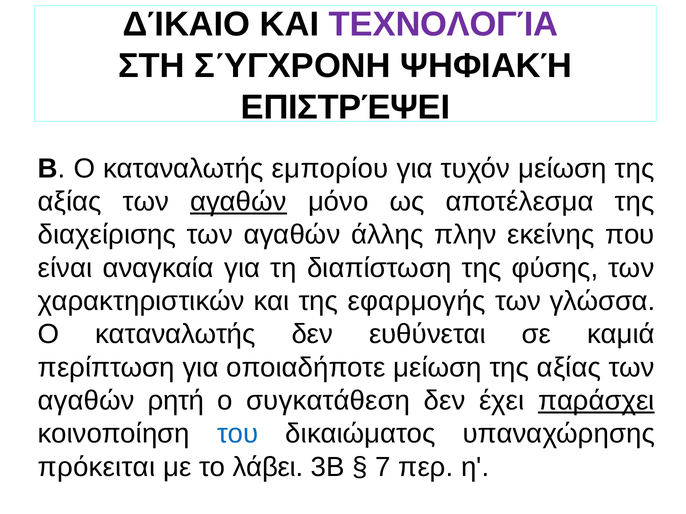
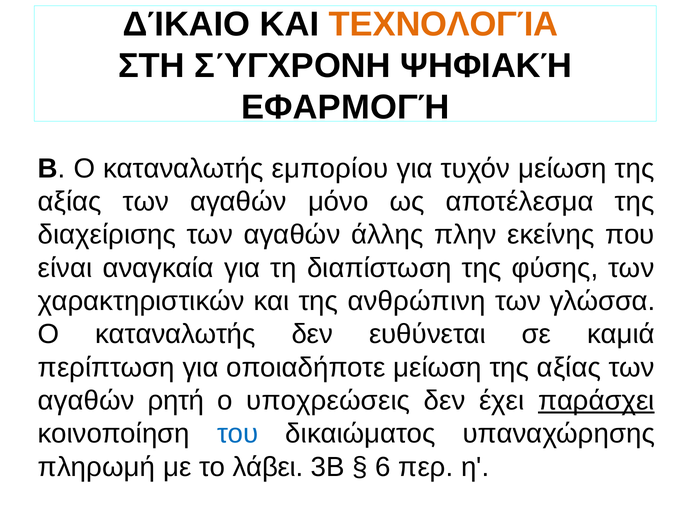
ΤΕΧΝΟΛΟΓΊΑ colour: purple -> orange (444, 24)
ΕΠΙΣΤΡΈΨΕΙ: ΕΠΙΣΤΡΈΨΕΙ -> ΕΦΑΡΜΟΓΉ (345, 107)
αγαθών underline: present -> none (238, 202)
εφαρμογής: εφαρμογής -> ανθρώπινη (417, 301)
συγκατάθεση: συγκατάθεση -> υποχρεώσεις (328, 401)
πρόκειται: πρόκειται -> πληρωμή (97, 467)
7: 7 -> 6 (383, 467)
